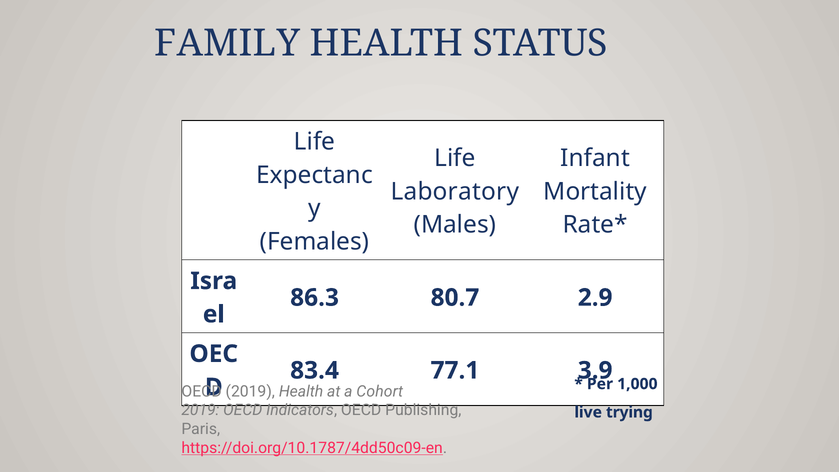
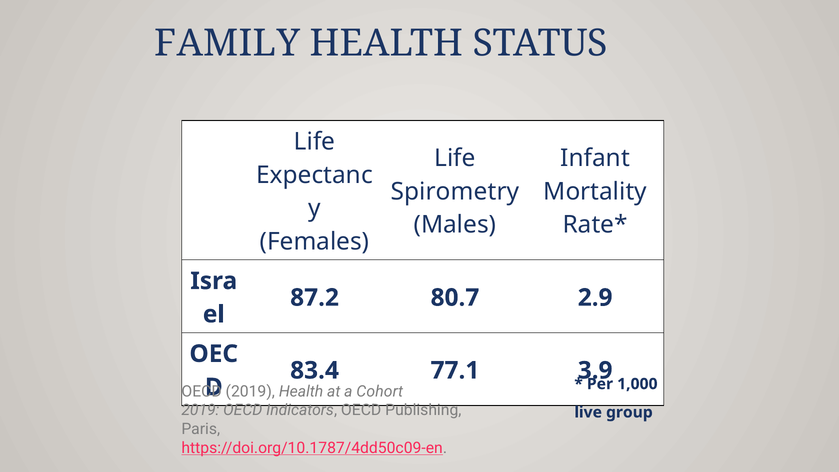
Laboratory: Laboratory -> Spirometry (455, 192)
86.3: 86.3 -> 87.2 (315, 298)
trying: trying -> group (629, 412)
